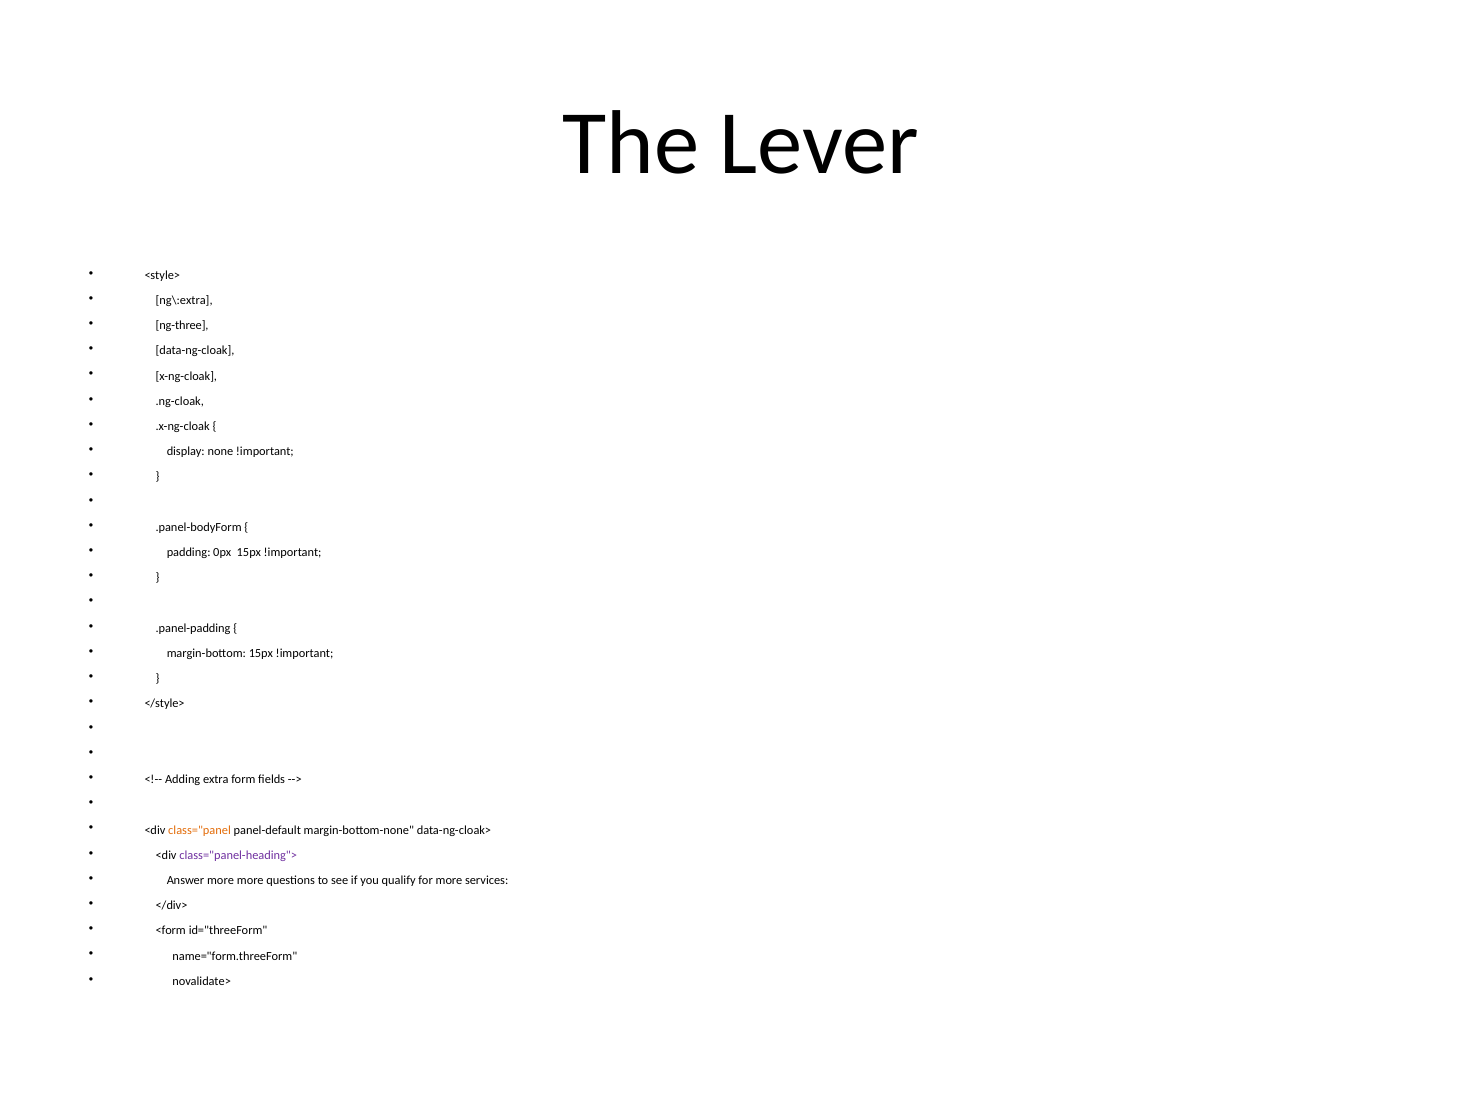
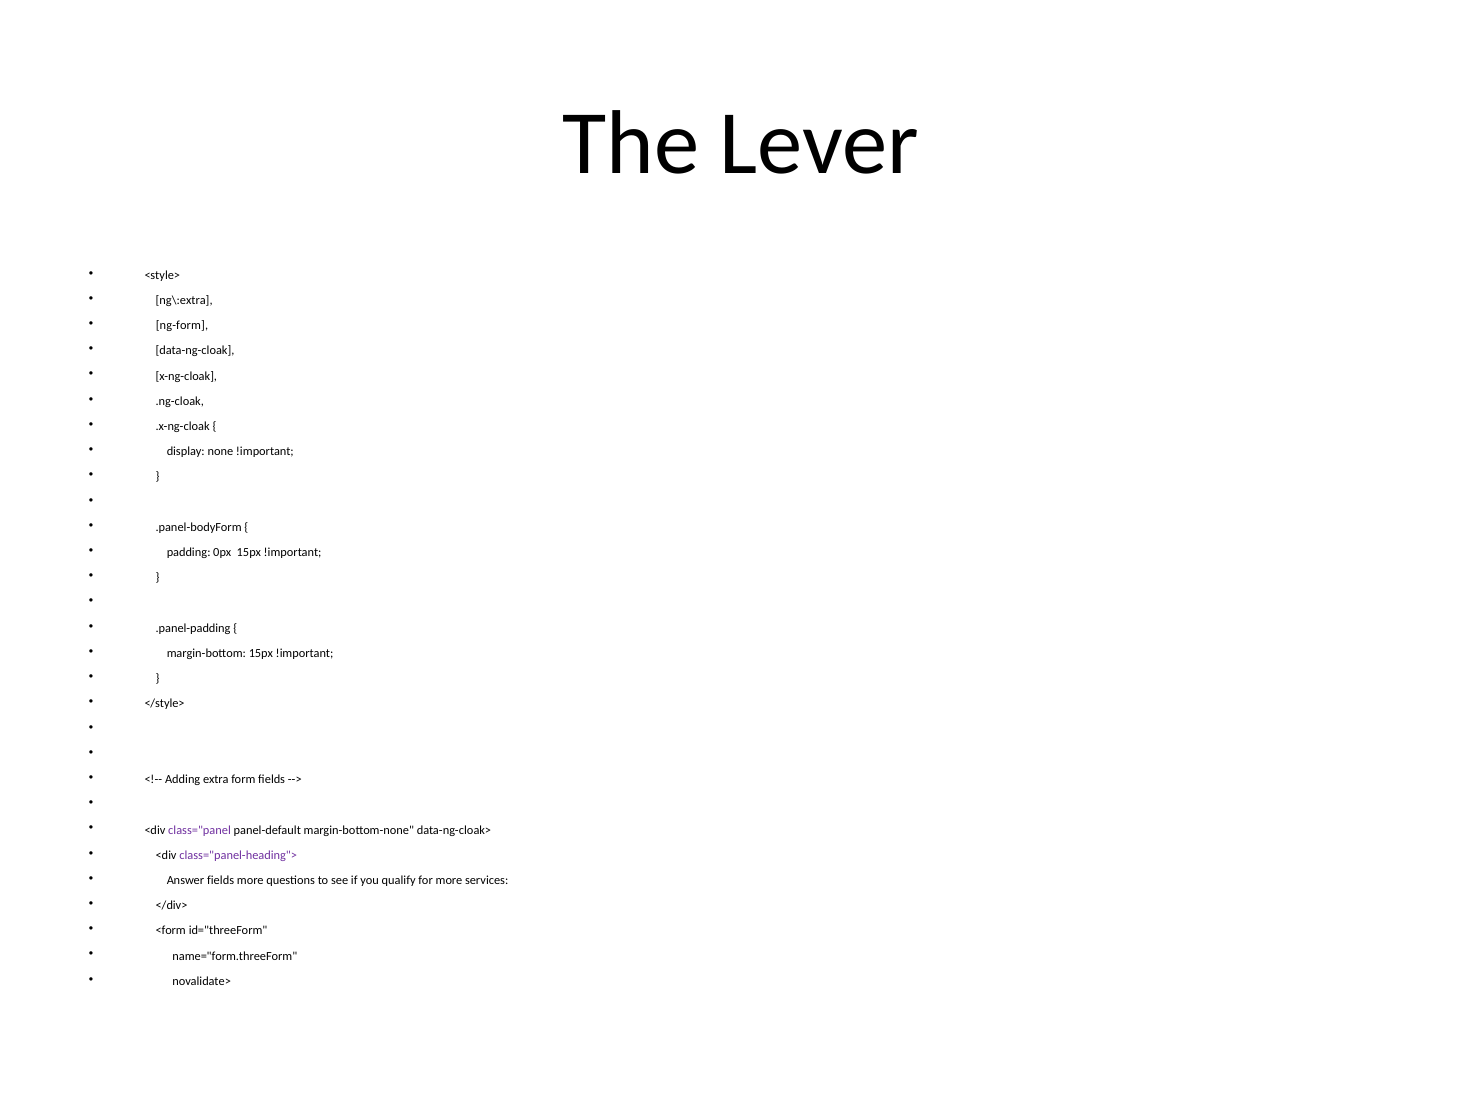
ng-three: ng-three -> ng-form (182, 325)
class="panel colour: orange -> purple (200, 830)
Answer more: more -> fields (221, 880)
